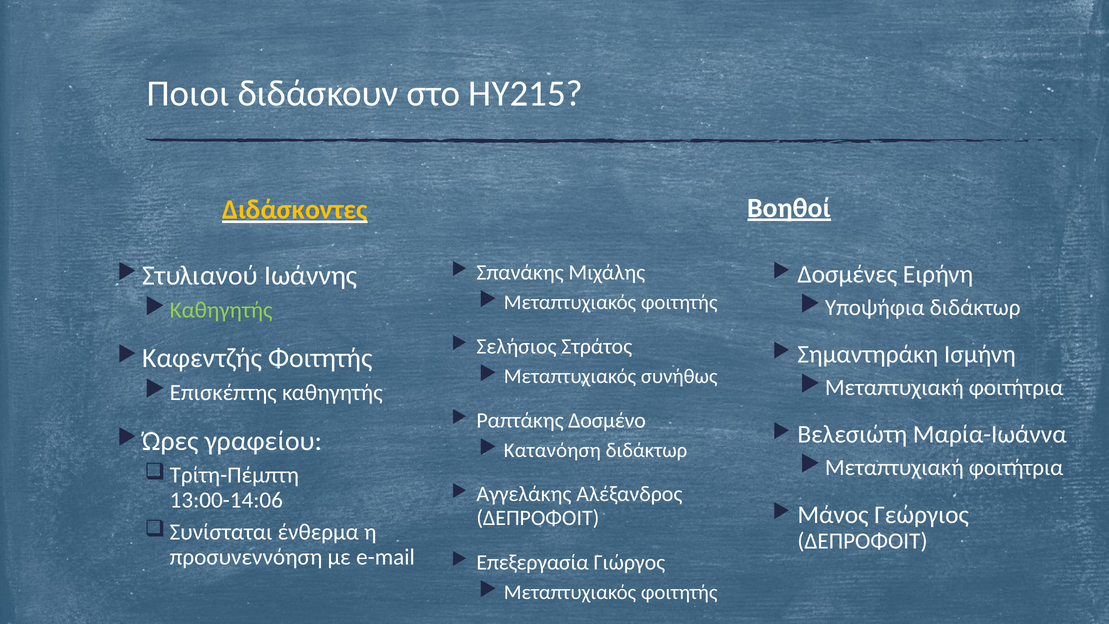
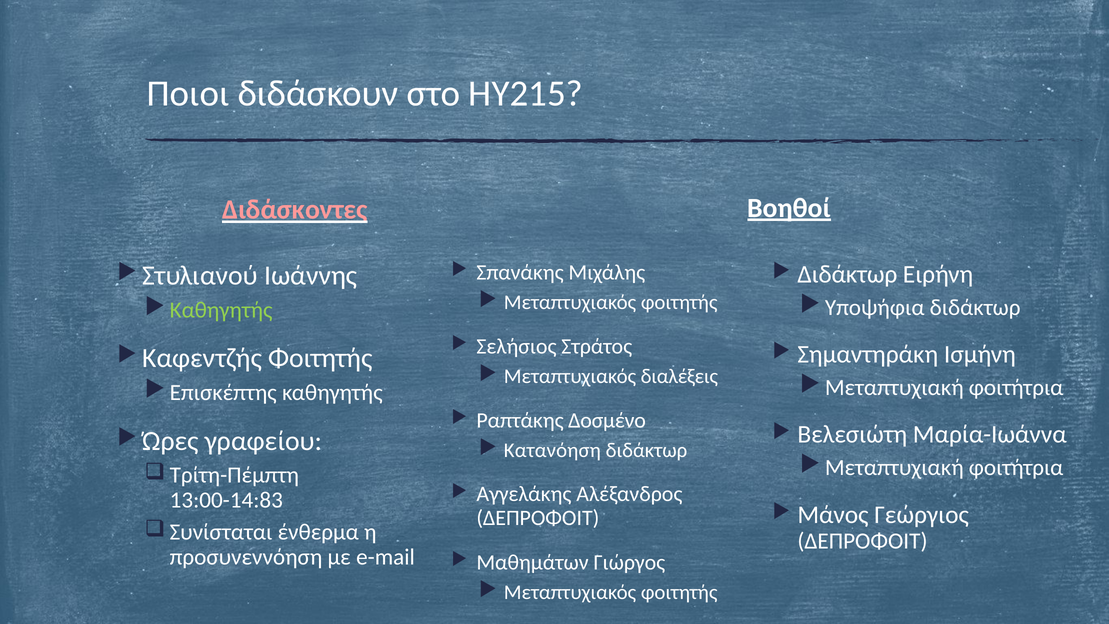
Διδάσκοντες colour: yellow -> pink (295, 210)
Δοσμένες: Δοσμένες -> Διδάκτωρ (847, 274)
συνήθως: συνήθως -> διαλέξεις (679, 376)
13:00-14:06: 13:00-14:06 -> 13:00-14:83 (226, 500)
Επεξεργασία: Επεξεργασία -> Μαθημάτων (533, 562)
